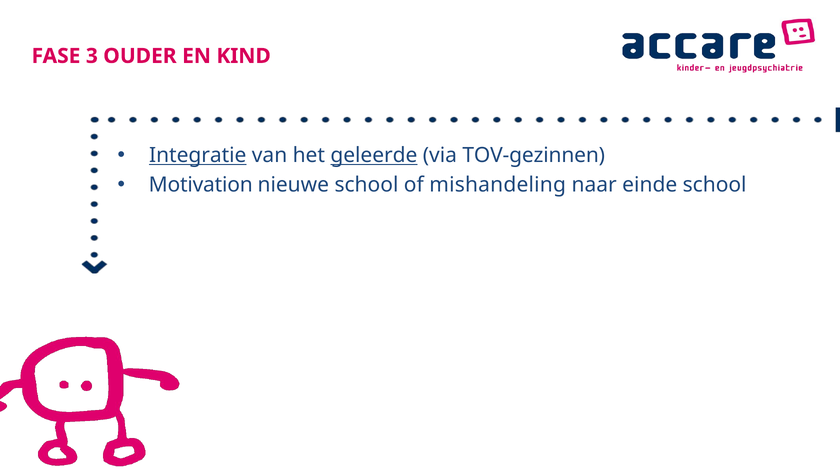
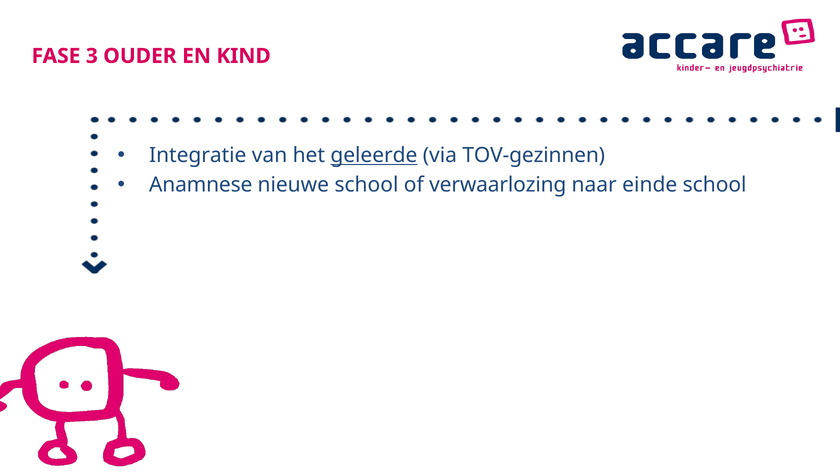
Integratie underline: present -> none (198, 156)
Motivation: Motivation -> Anamnese (201, 185)
mishandeling: mishandeling -> verwaarlozing (498, 185)
